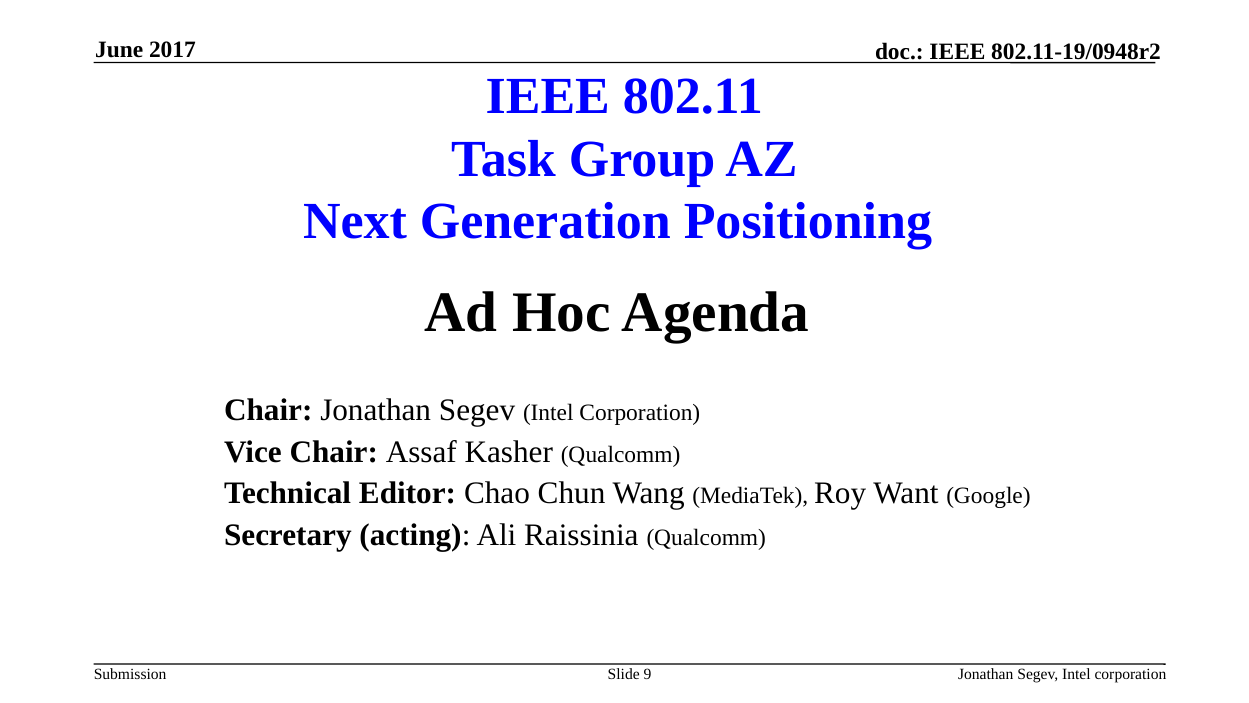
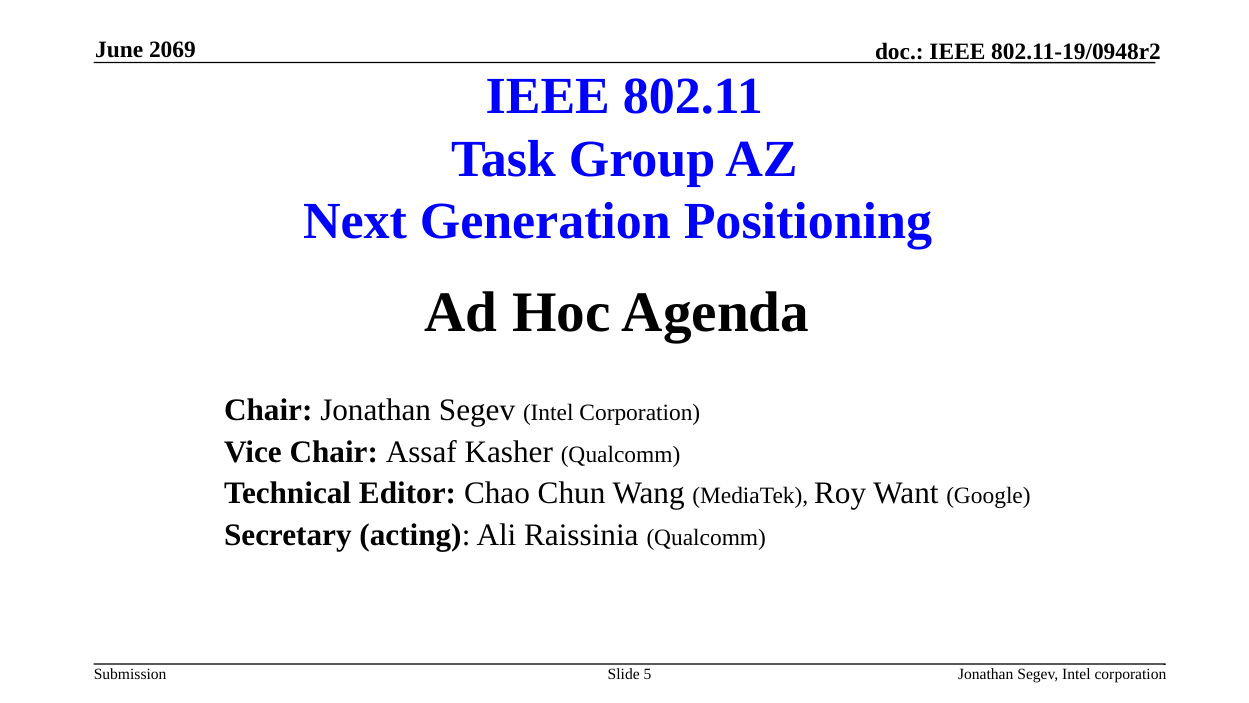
2017: 2017 -> 2069 (172, 50)
9: 9 -> 5 (648, 674)
